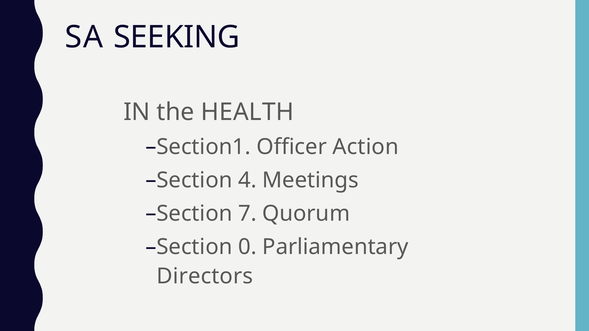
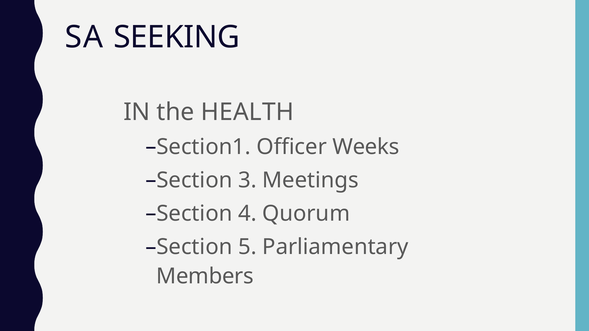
Action: Action -> Weeks (366, 147)
4: 4 -> 3 (247, 180)
7: 7 -> 4 (247, 214)
0: 0 -> 5 (247, 247)
Directors: Directors -> Members (205, 276)
